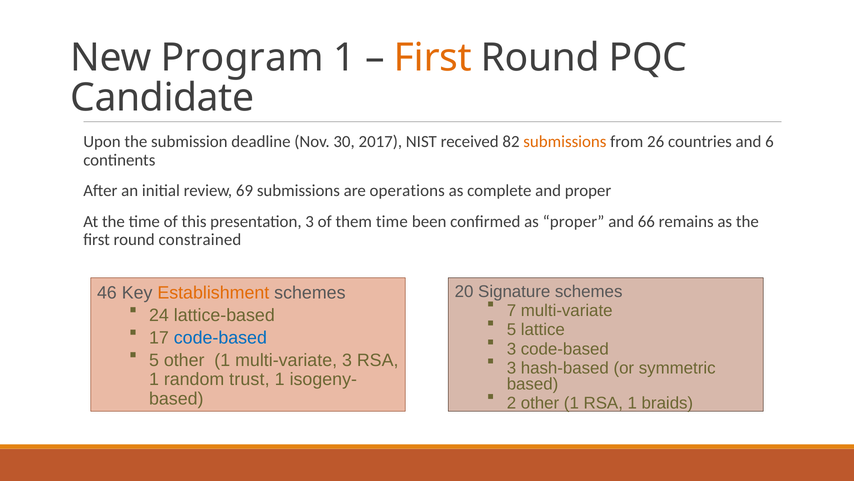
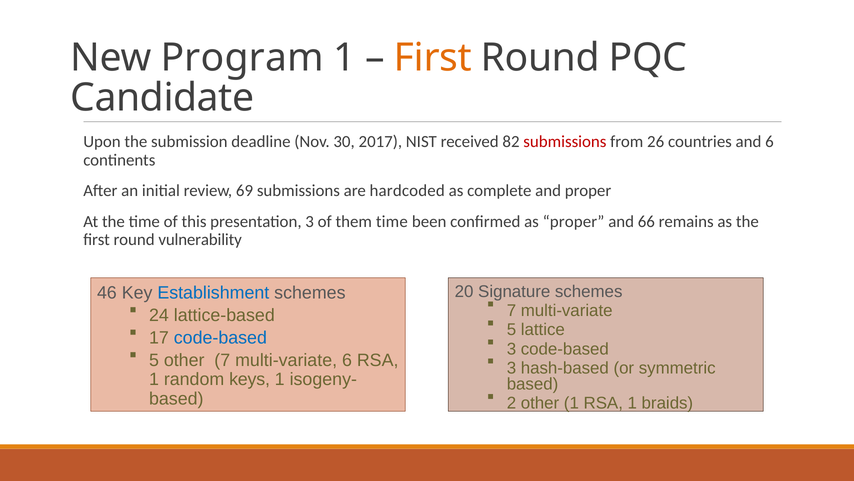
submissions colour: orange -> red (565, 142)
operations: operations -> hardcoded (407, 191)
constrained: constrained -> vulnerability (200, 240)
Establishment colour: orange -> blue (213, 293)
5 other 1: 1 -> 7 (222, 360)
multi-variate 3: 3 -> 6 (347, 360)
trust: trust -> keys (250, 379)
